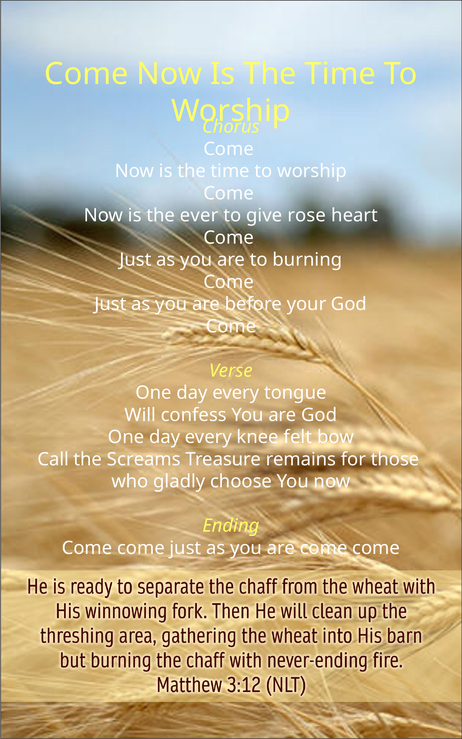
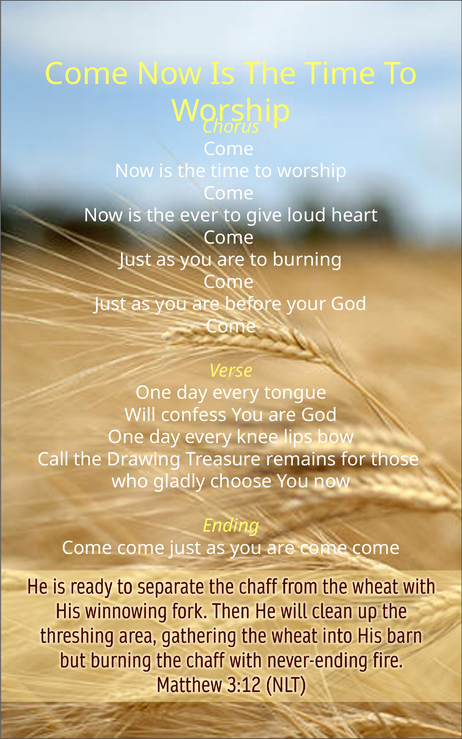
rose: rose -> loud (307, 216)
felt: felt -> lips (298, 437)
Screams: Screams -> Drawing (144, 459)
